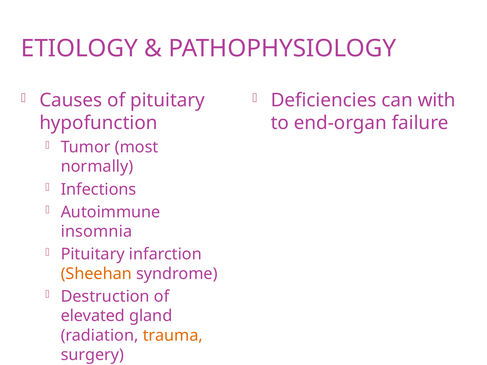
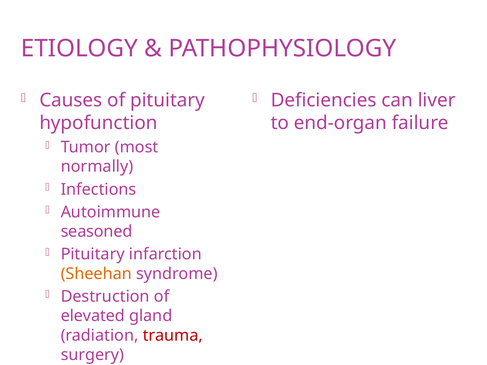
with: with -> liver (437, 100)
insomnia: insomnia -> seasoned (97, 232)
trauma colour: orange -> red (173, 336)
